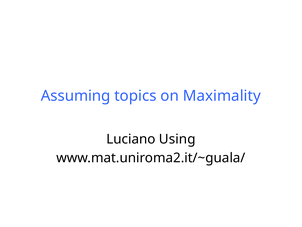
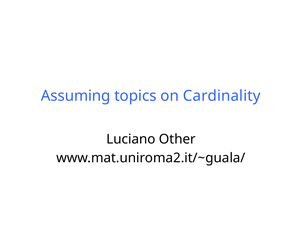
Maximality: Maximality -> Cardinality (222, 96)
Using: Using -> Other (177, 139)
